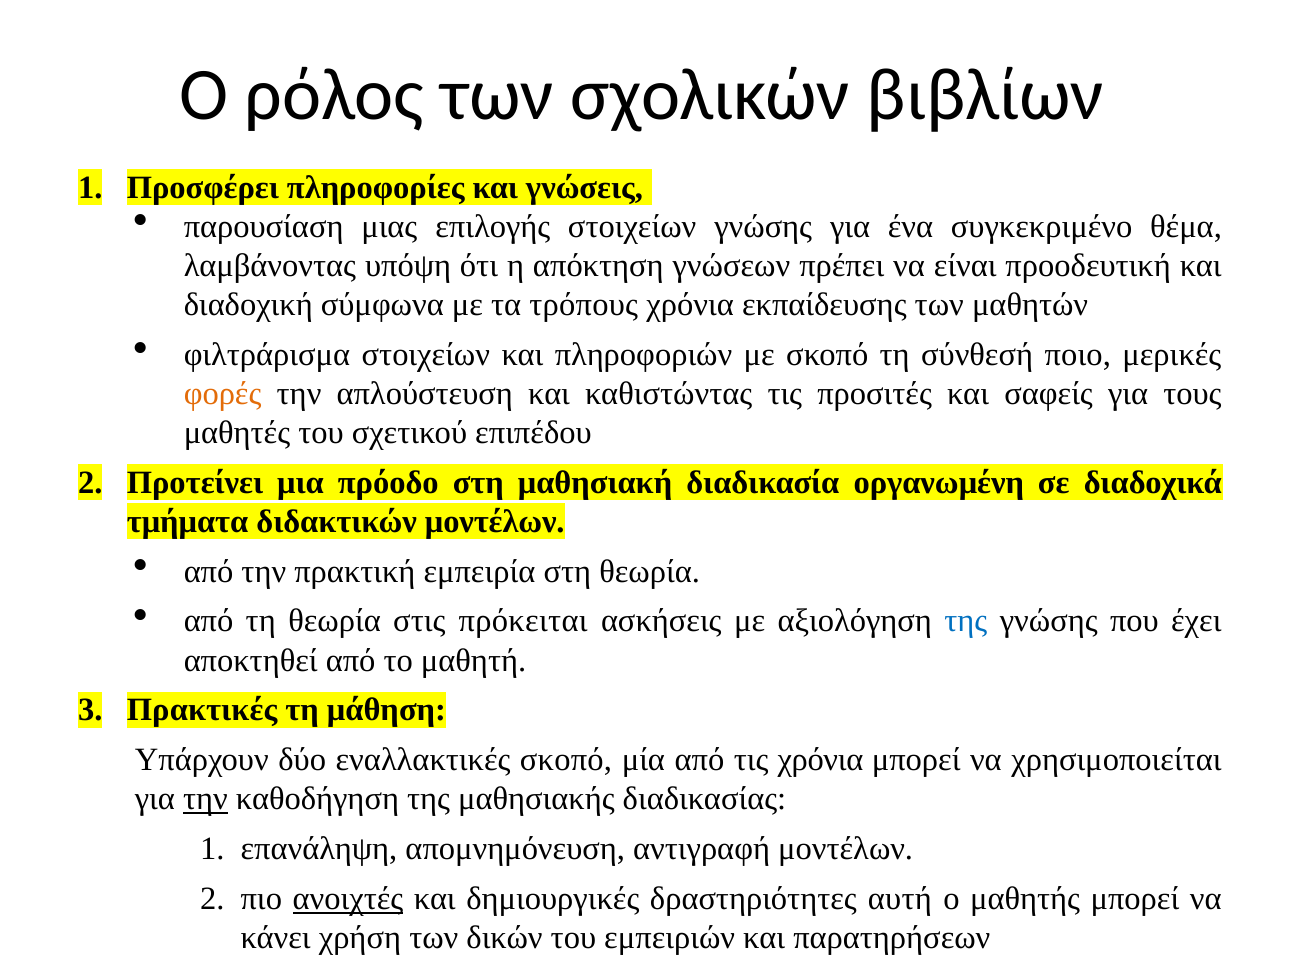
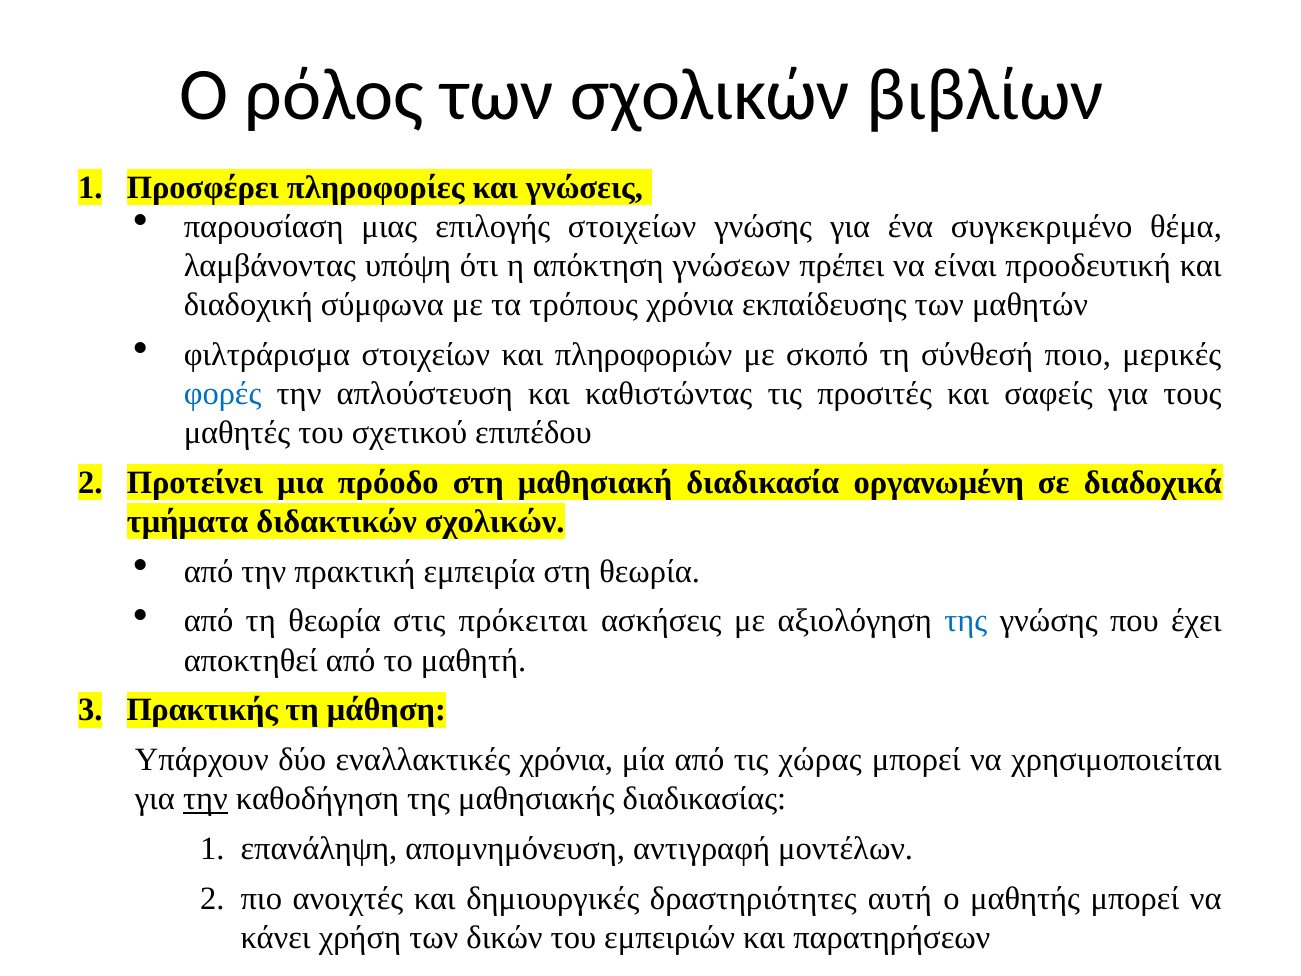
φορές colour: orange -> blue (223, 393)
διδακτικών μοντέλων: μοντέλων -> σχολικών (495, 521)
Πρακτικές: Πρακτικές -> Πρακτικής (202, 710)
εναλλακτικές σκοπό: σκοπό -> χρόνια (566, 760)
τις χρόνια: χρόνια -> χώρας (820, 760)
ανοιχτές underline: present -> none (348, 899)
